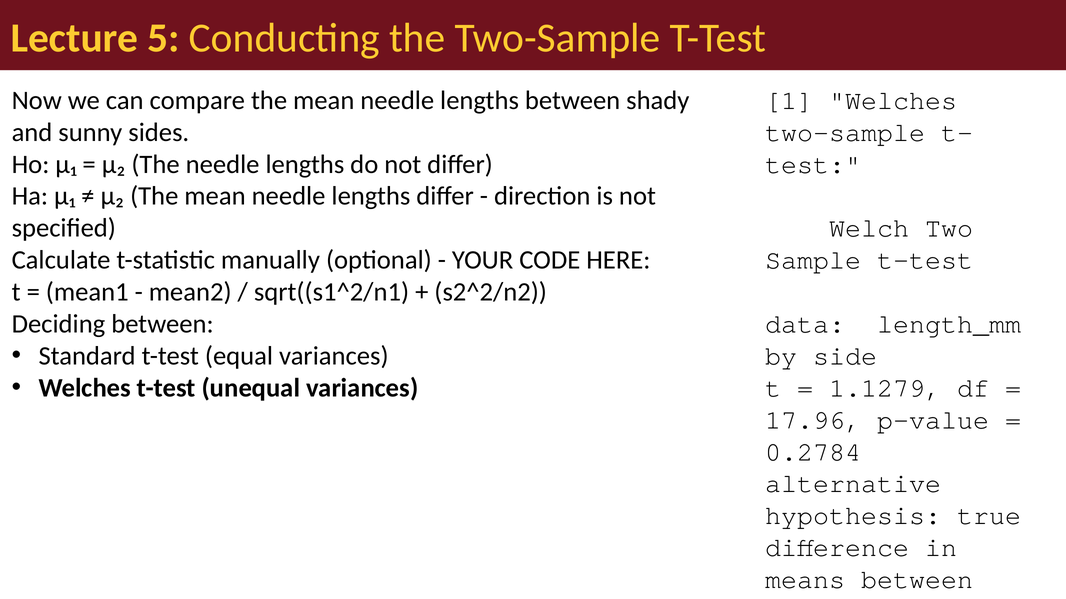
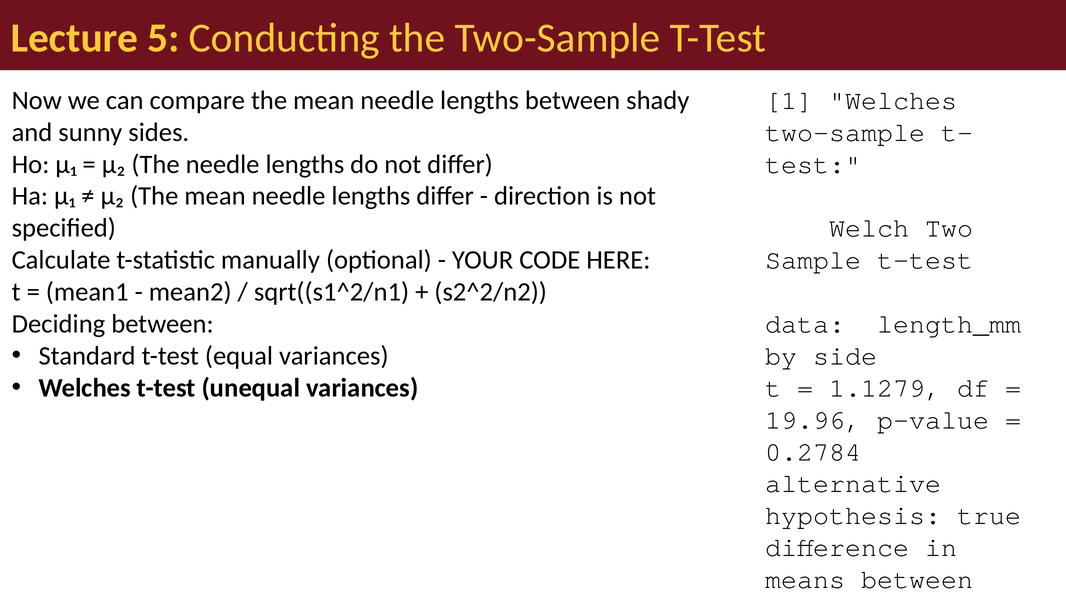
17.96: 17.96 -> 19.96 (813, 420)
